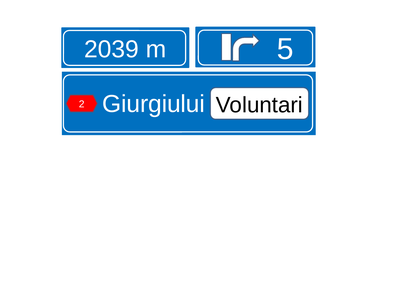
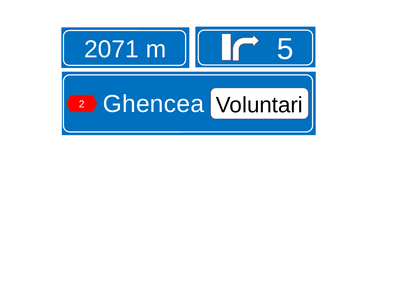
2039: 2039 -> 2071 (112, 49)
Giurgiului: Giurgiului -> Ghencea (153, 104)
